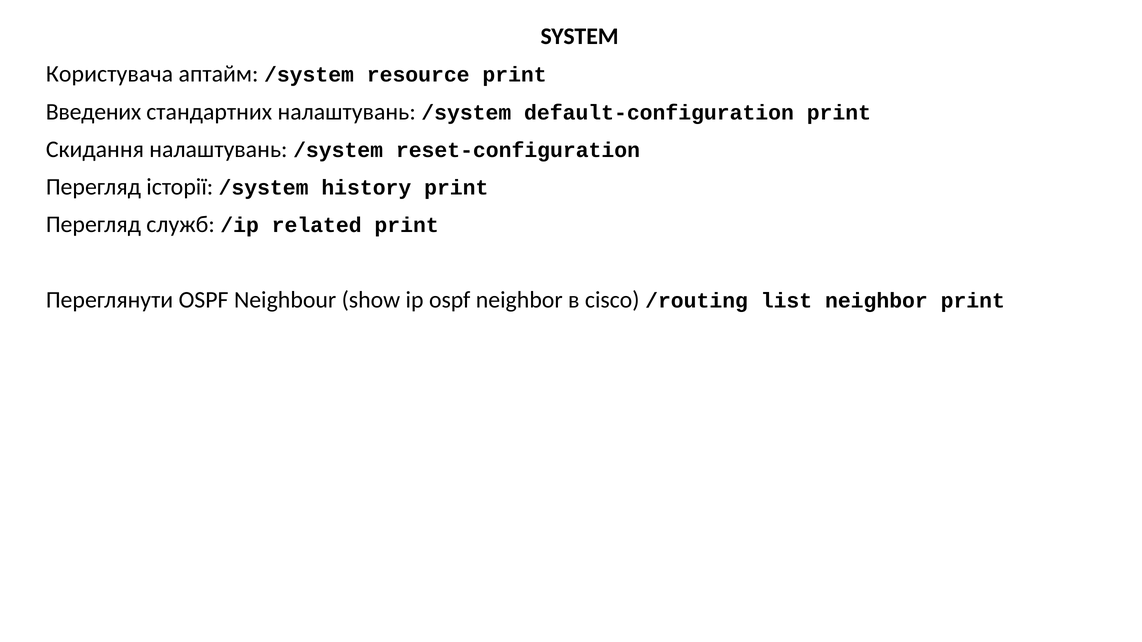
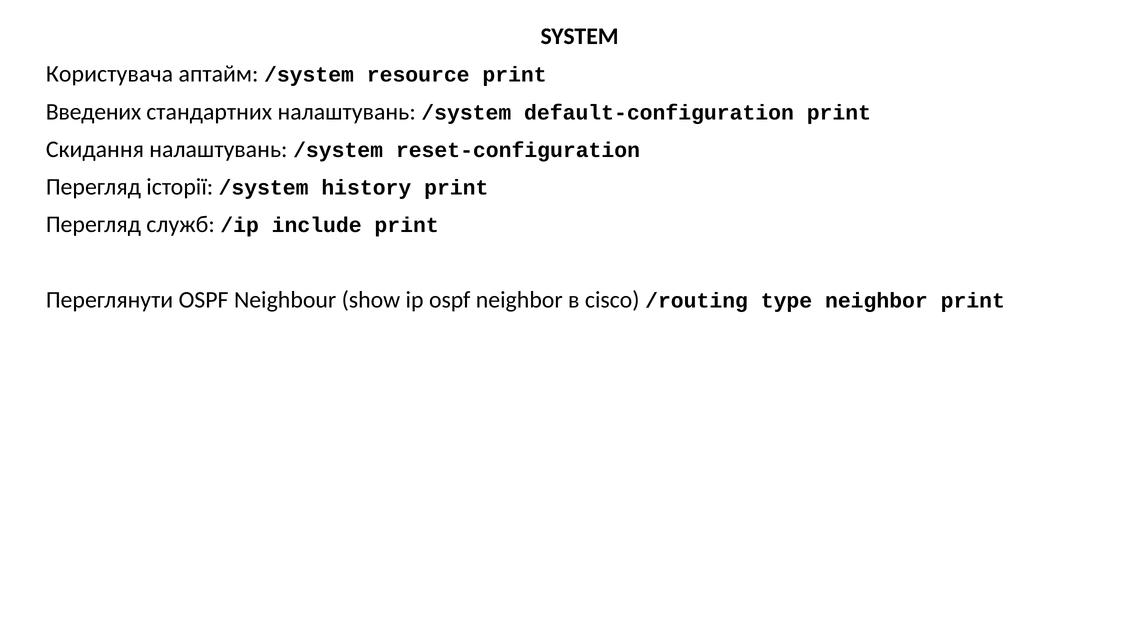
related: related -> include (317, 225)
list: list -> type (786, 301)
